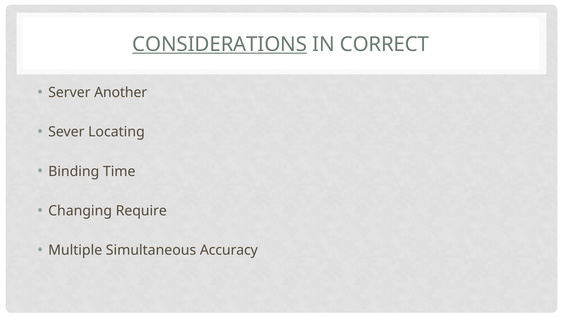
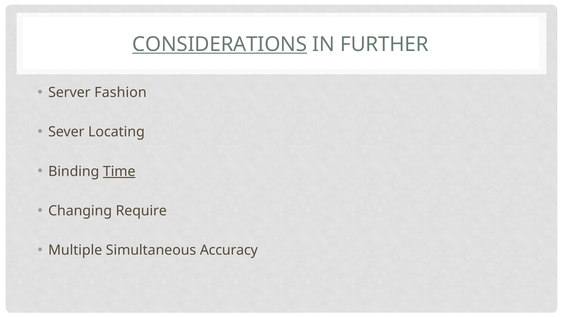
CORRECT: CORRECT -> FURTHER (384, 44)
Another: Another -> Fashion (120, 92)
Time underline: none -> present (119, 171)
